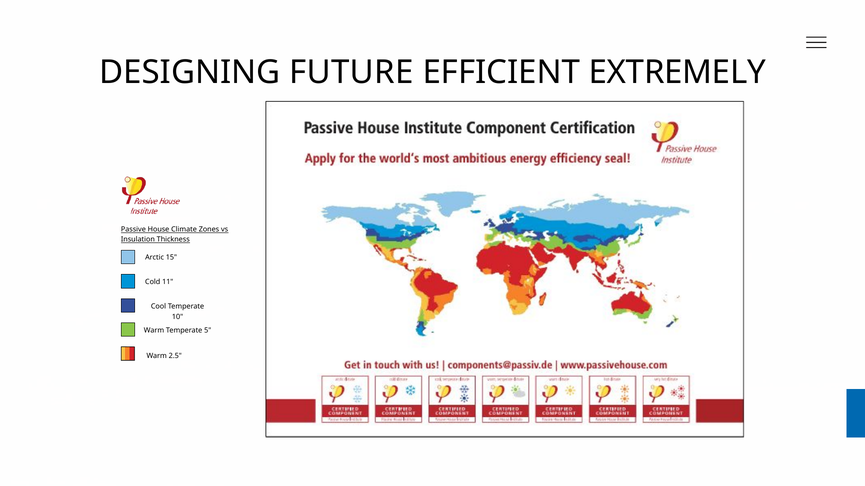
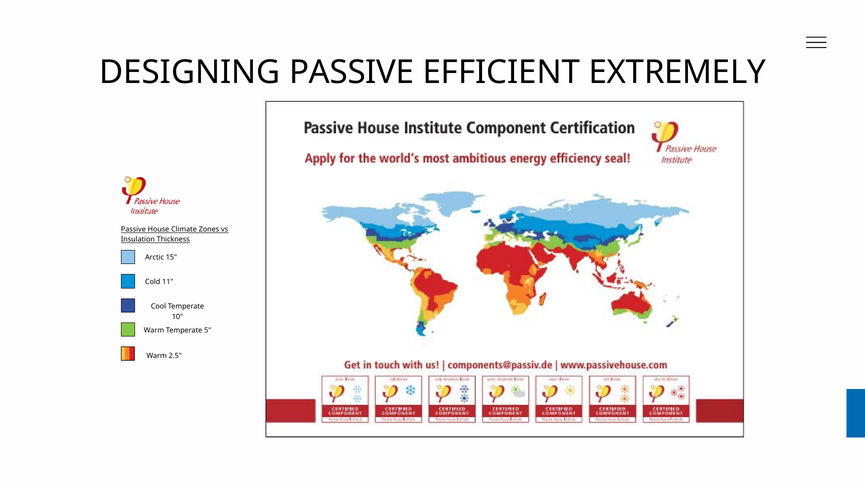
DESIGNING FUTURE: FUTURE -> PASSIVE (352, 72)
